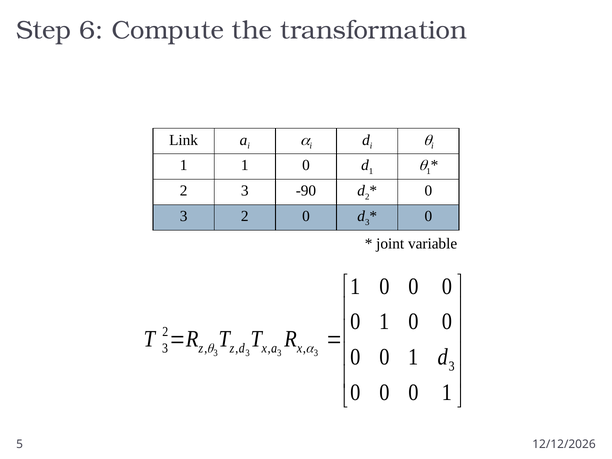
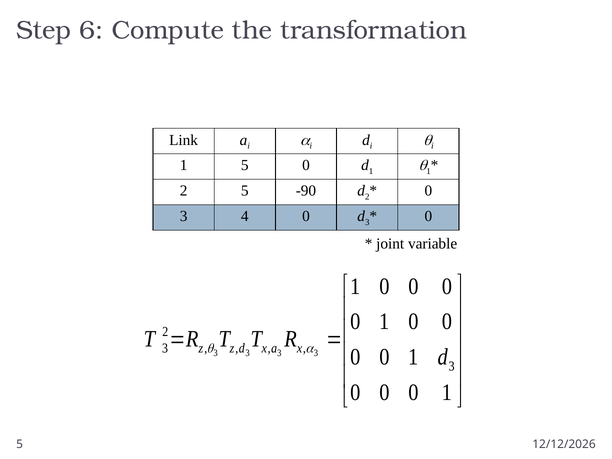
1 1: 1 -> 5 (245, 165)
3: 3 -> 5 (245, 191)
3 2: 2 -> 4 (245, 216)
